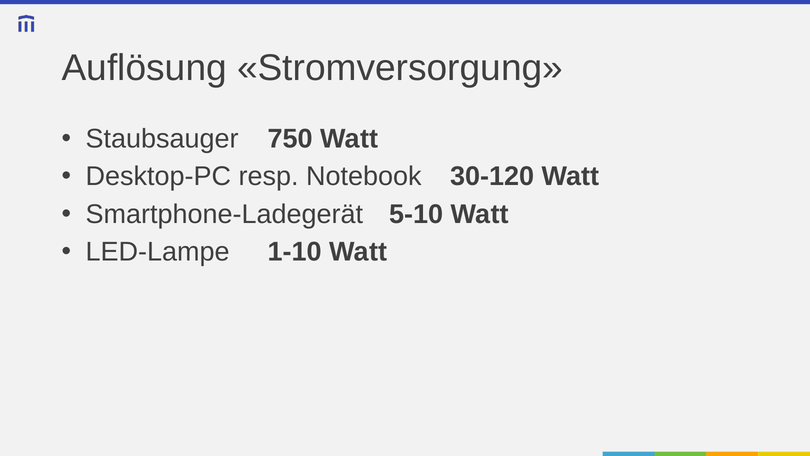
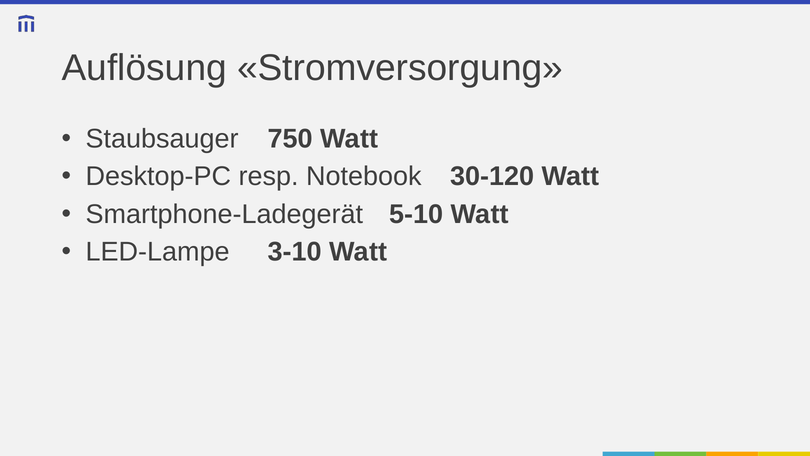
1-10: 1-10 -> 3-10 (295, 252)
